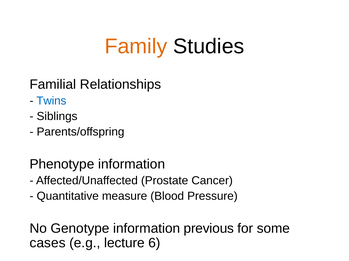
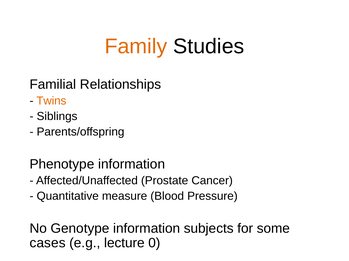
Twins colour: blue -> orange (51, 101)
previous: previous -> subjects (209, 229)
6: 6 -> 0 (154, 244)
